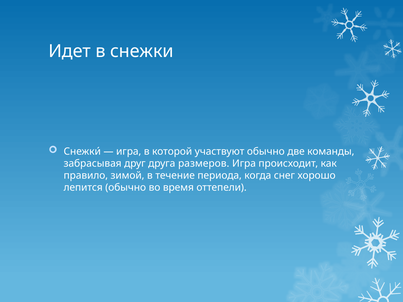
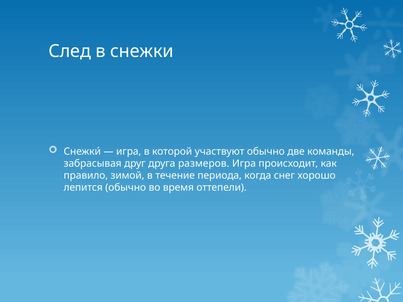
Идет: Идет -> След (70, 51)
